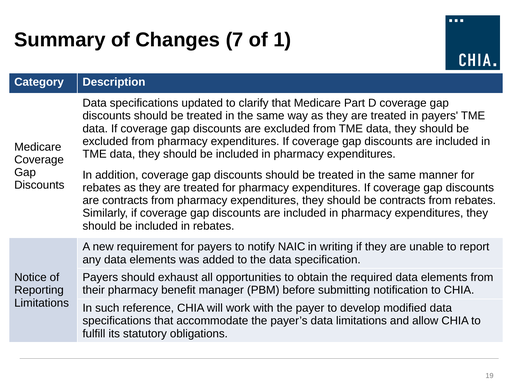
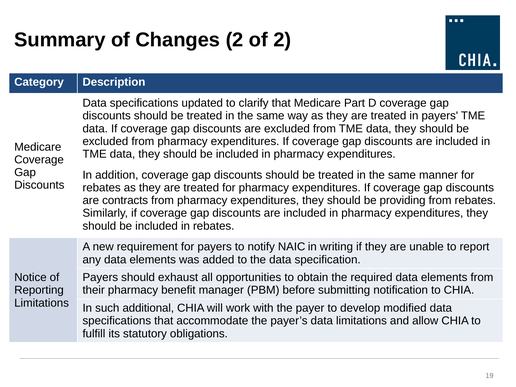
Changes 7: 7 -> 2 (235, 40)
of 1: 1 -> 2 (282, 40)
be contracts: contracts -> providing (403, 200)
reference: reference -> additional (148, 308)
